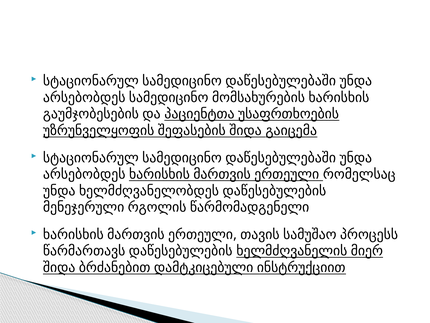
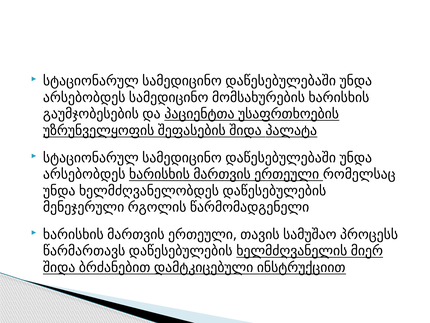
გაიცემა: გაიცემა -> პალატა (291, 130)
